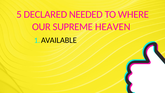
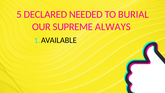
WHERE: WHERE -> BURIAL (133, 14)
HEAVEN: HEAVEN -> ALWAYS (113, 27)
